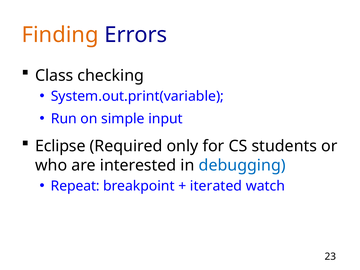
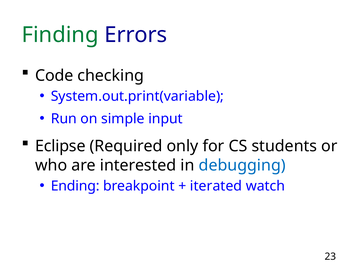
Finding colour: orange -> green (60, 35)
Class: Class -> Code (54, 76)
Repeat: Repeat -> Ending (75, 186)
